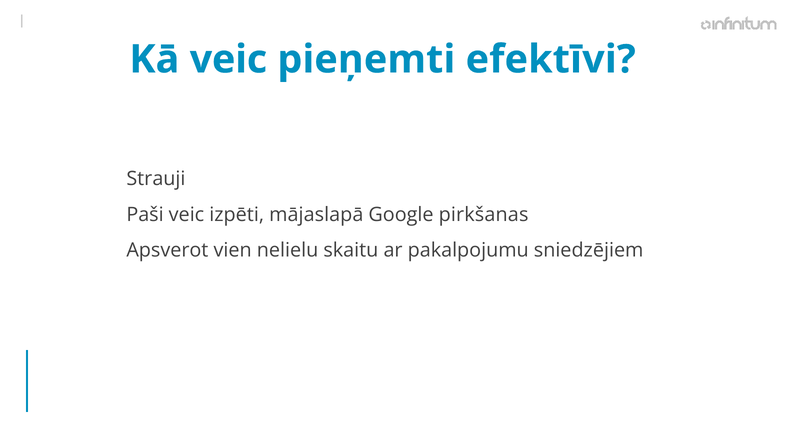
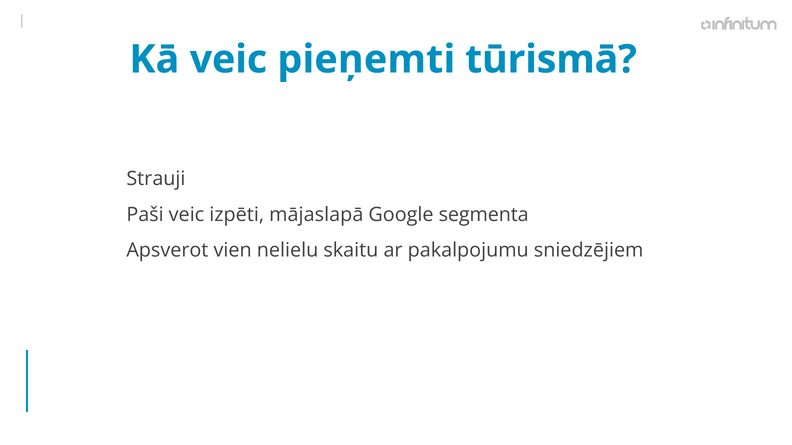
efektīvi: efektīvi -> tūrismā (551, 59)
pirkšanas: pirkšanas -> segmenta (484, 215)
